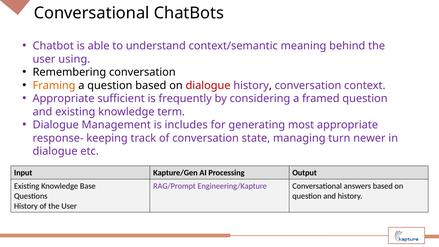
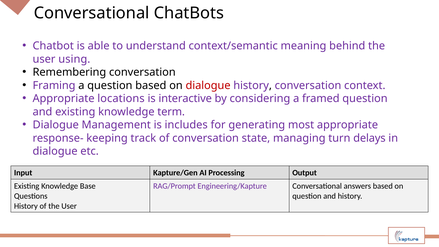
Framing colour: orange -> purple (54, 85)
sufficient: sufficient -> locations (121, 99)
frequently: frequently -> interactive (185, 99)
newer: newer -> delays (369, 138)
